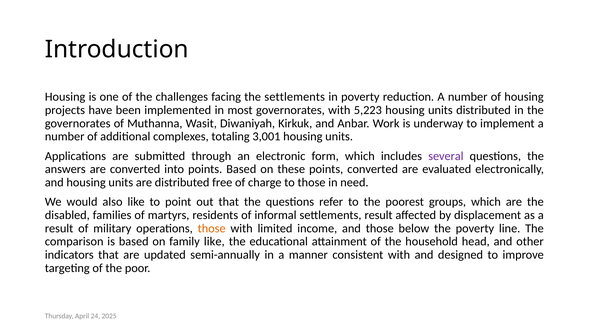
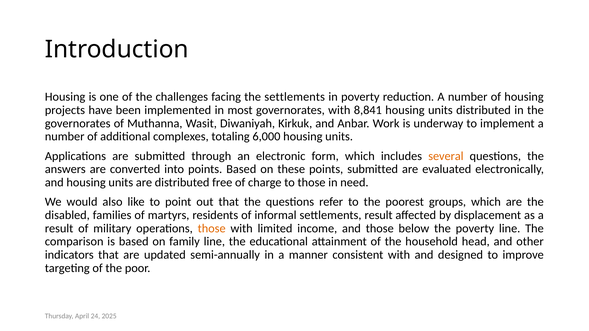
5,223: 5,223 -> 8,841 (368, 110)
3,001: 3,001 -> 6,000 (266, 137)
several colour: purple -> orange (446, 156)
points converted: converted -> submitted (373, 169)
family like: like -> line (214, 242)
